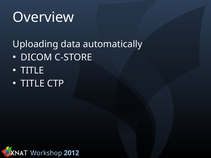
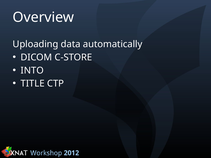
TITLE: TITLE -> INTO (32, 71)
